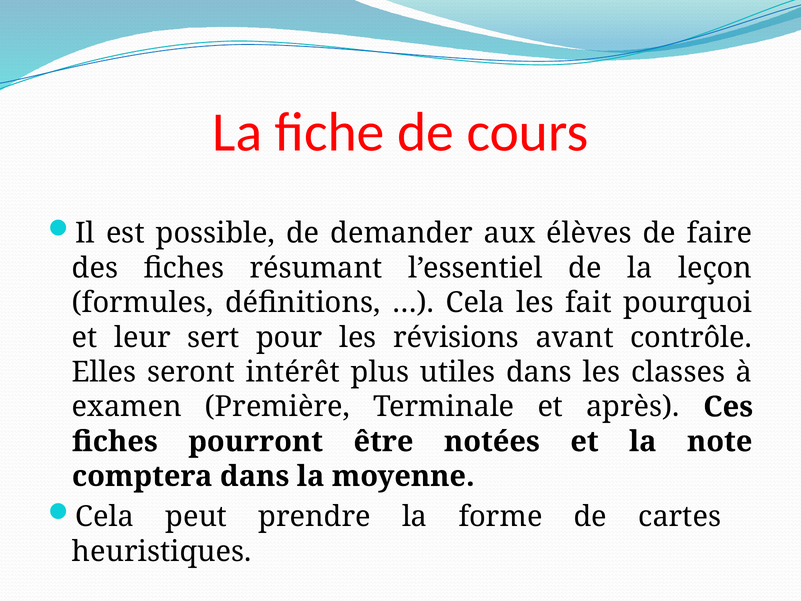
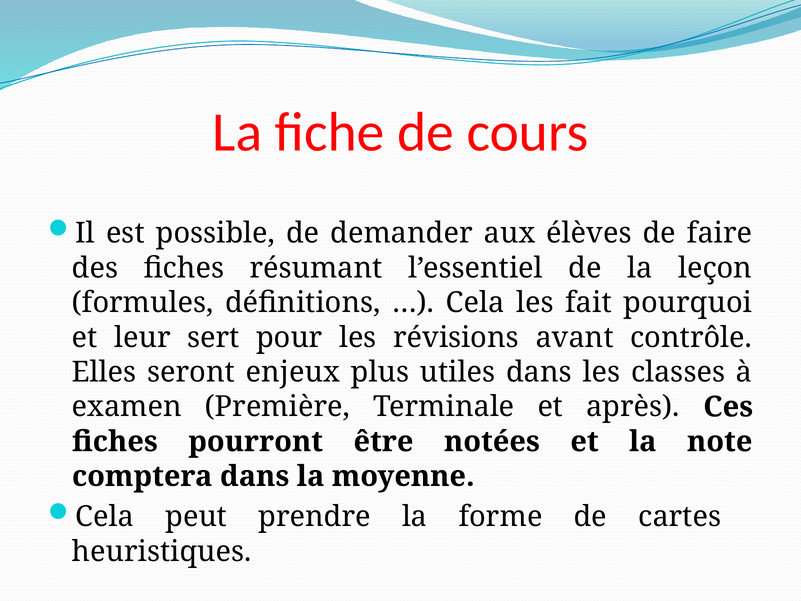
intérêt: intérêt -> enjeux (293, 372)
